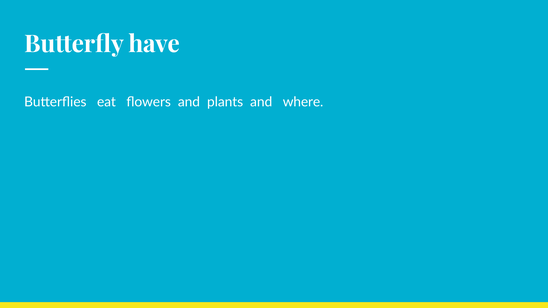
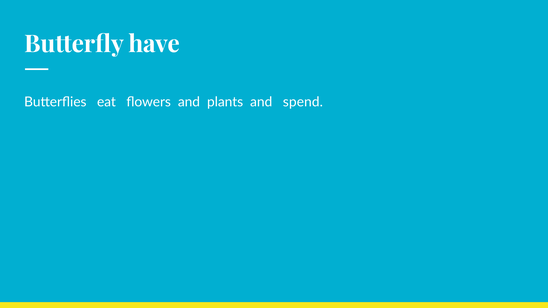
where: where -> spend (303, 102)
